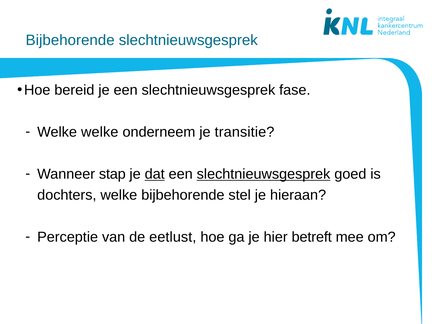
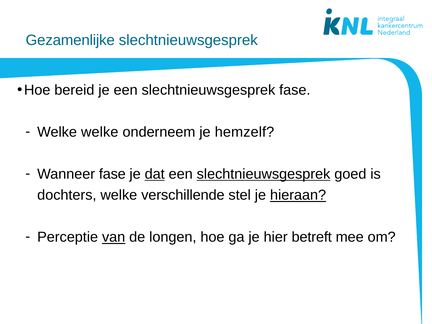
Bijbehorende: Bijbehorende -> Gezamenlijke (70, 40)
transitie: transitie -> hemzelf (245, 132)
Wanneer stap: stap -> fase (112, 174)
welke bijbehorende: bijbehorende -> verschillende (183, 195)
hieraan underline: none -> present (298, 195)
van underline: none -> present (114, 237)
eetlust: eetlust -> longen (173, 237)
